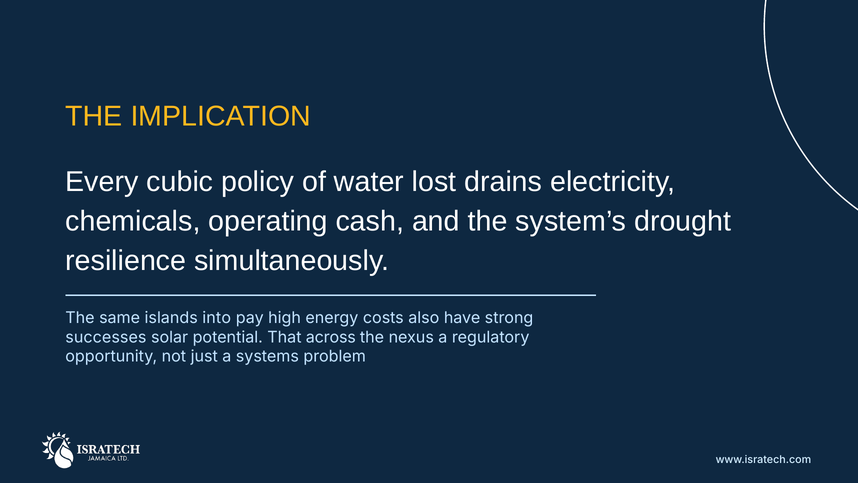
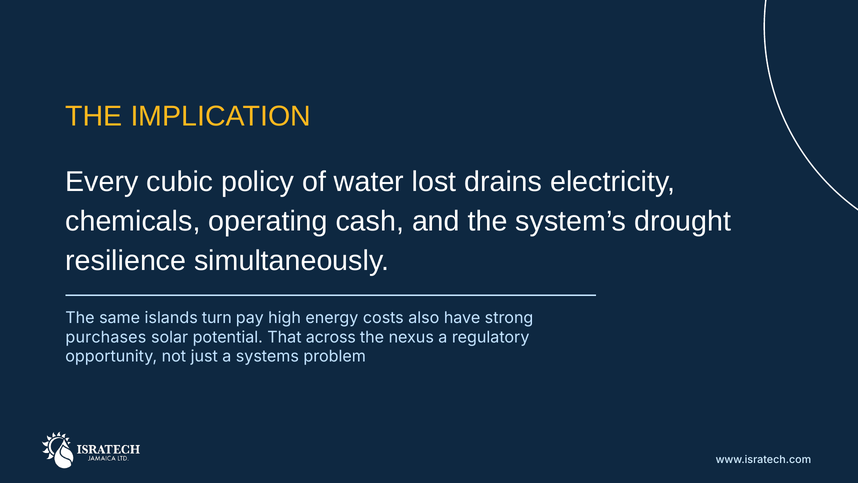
into: into -> turn (217, 318)
successes: successes -> purchases (106, 337)
